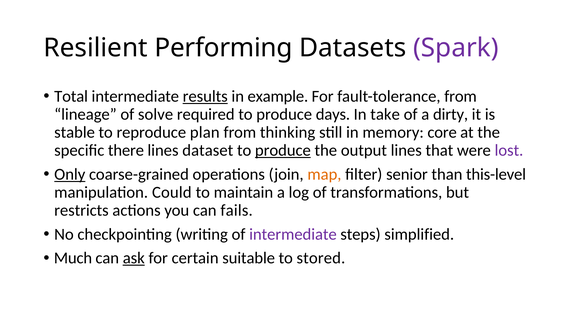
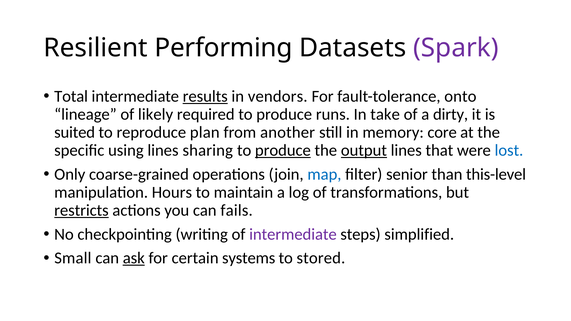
example: example -> vendors (278, 97)
fault-tolerance from: from -> onto (460, 97)
solve: solve -> likely (156, 115)
days: days -> runs (333, 115)
stable: stable -> suited (75, 133)
thinking: thinking -> another (288, 133)
there: there -> using (126, 151)
dataset: dataset -> sharing (208, 151)
output underline: none -> present (364, 151)
lost colour: purple -> blue (509, 151)
Only underline: present -> none (70, 174)
map colour: orange -> blue (324, 174)
Could: Could -> Hours (172, 192)
restricts underline: none -> present (81, 210)
Much: Much -> Small (73, 258)
suitable: suitable -> systems (249, 258)
